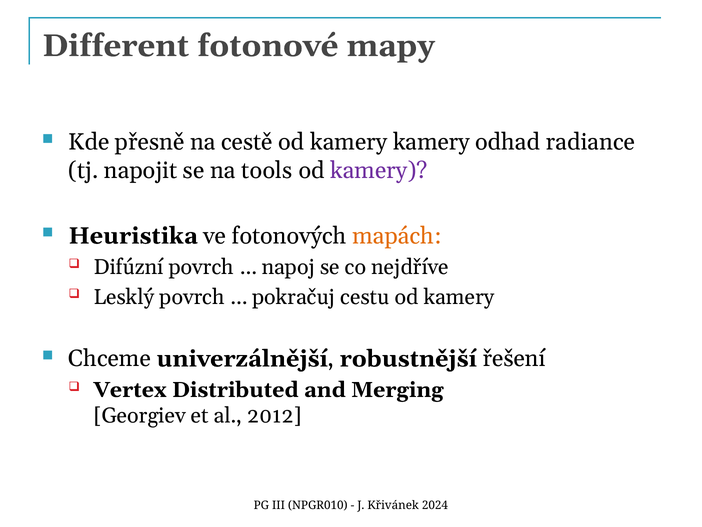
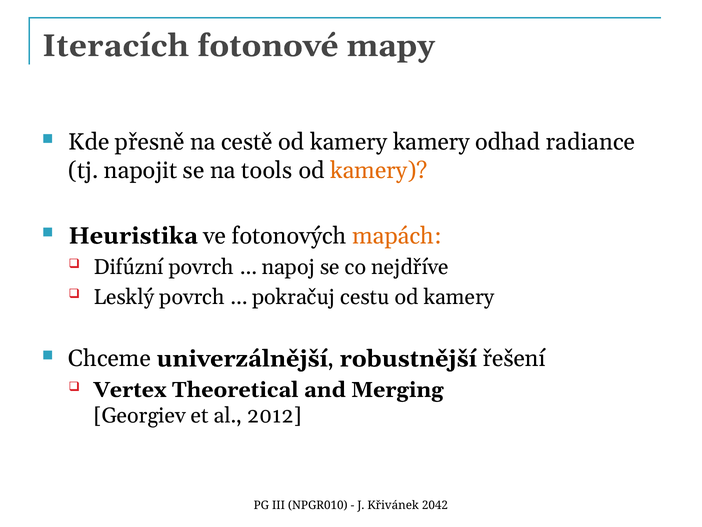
Different: Different -> Iteracích (115, 46)
kamery colour: purple -> orange (379, 170)
Distributed: Distributed -> Theoretical (235, 389)
2024: 2024 -> 2042 (435, 505)
